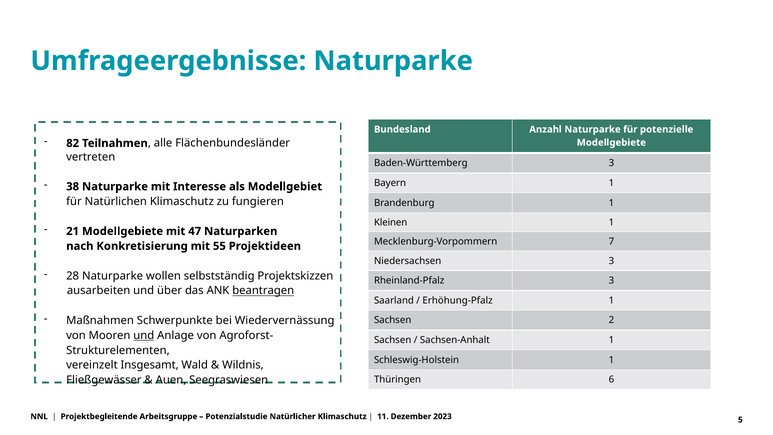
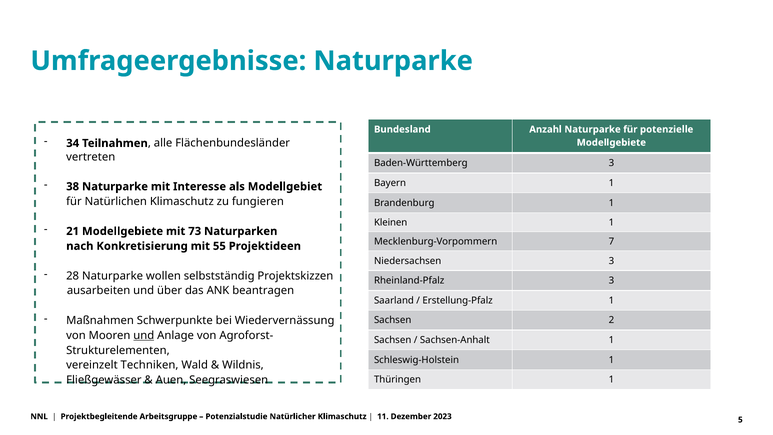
82: 82 -> 34 (73, 143)
47: 47 -> 73 (195, 231)
beantragen underline: present -> none (263, 291)
Erhöhung-Pfalz: Erhöhung-Pfalz -> Erstellung-Pfalz (458, 300)
Insgesamt: Insgesamt -> Techniken (150, 365)
Thüringen 6: 6 -> 1 (611, 380)
